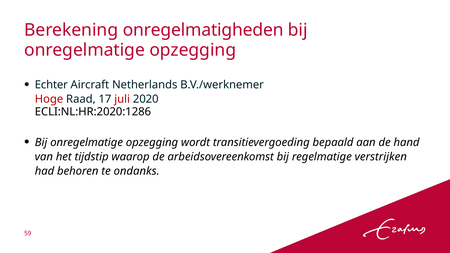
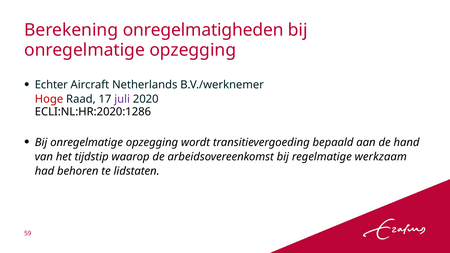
juli colour: red -> purple (122, 99)
verstrijken: verstrijken -> werkzaam (381, 157)
ondanks: ondanks -> lidstaten (137, 171)
